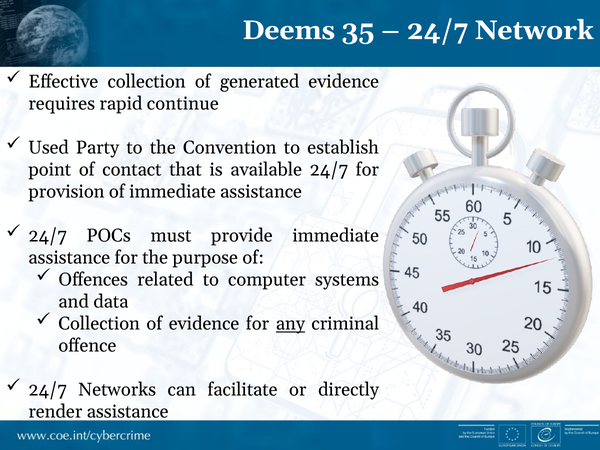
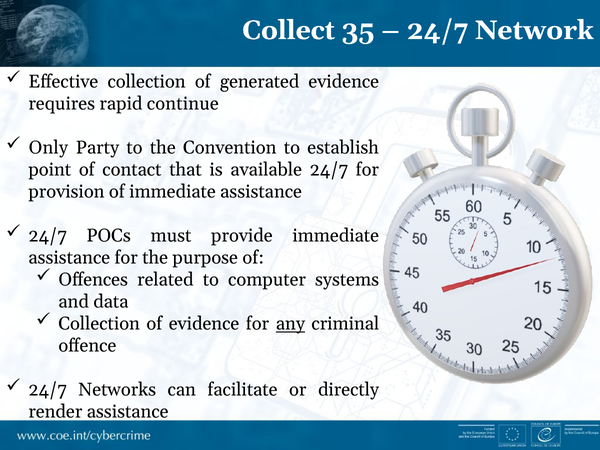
Deems: Deems -> Collect (289, 30)
Used: Used -> Only (48, 148)
